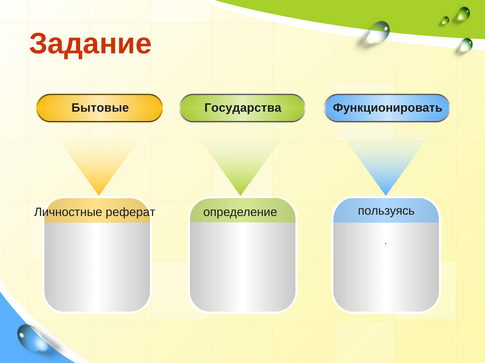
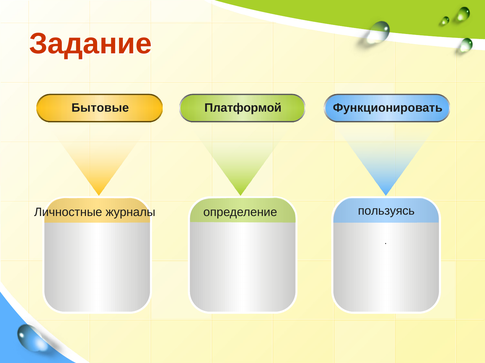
Государства: Государства -> Платформой (243, 108)
реферат: реферат -> журналы (131, 213)
